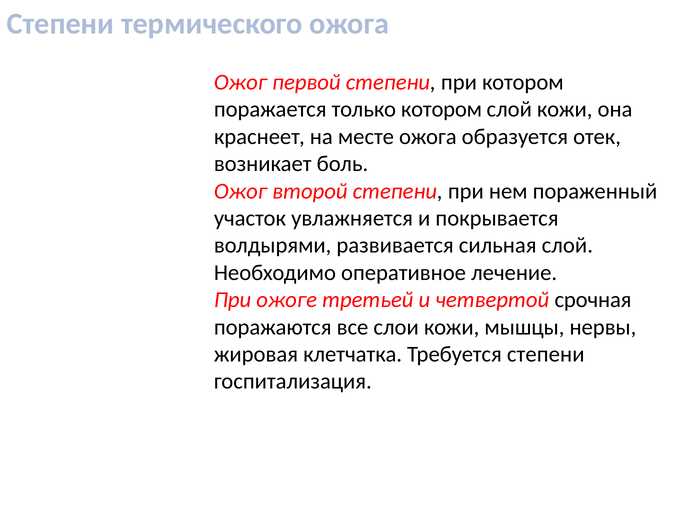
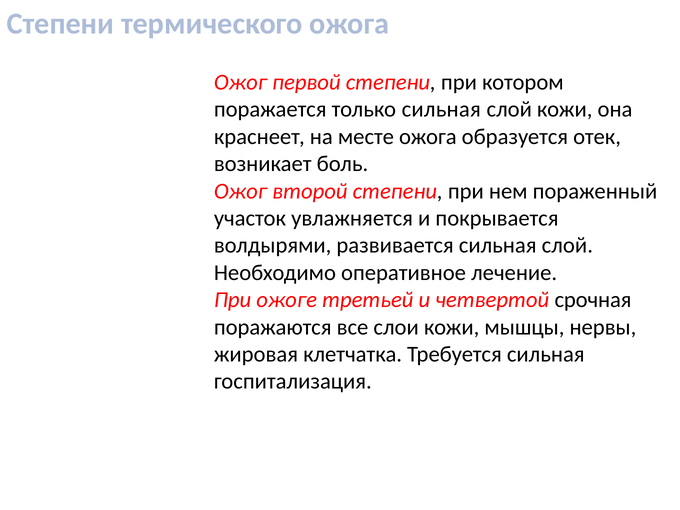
только котором: котором -> сильная (441, 109)
Требуется степени: степени -> сильная (546, 354)
